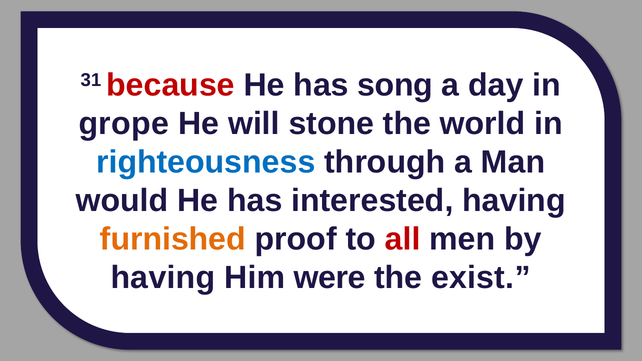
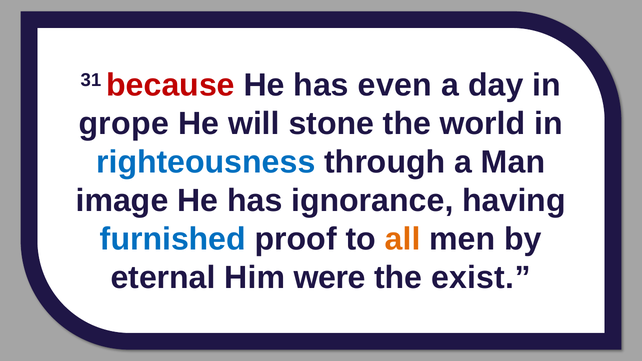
song: song -> even (395, 85)
would: would -> image (122, 201)
interested: interested -> ignorance (372, 201)
furnished colour: orange -> blue (173, 239)
all colour: red -> orange (403, 239)
having: having -> eternal (163, 278)
